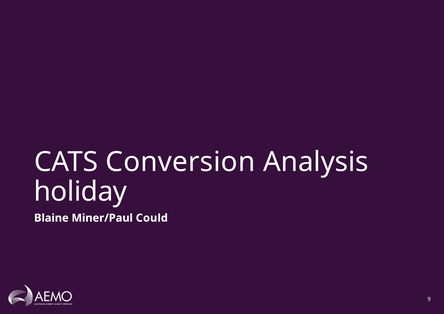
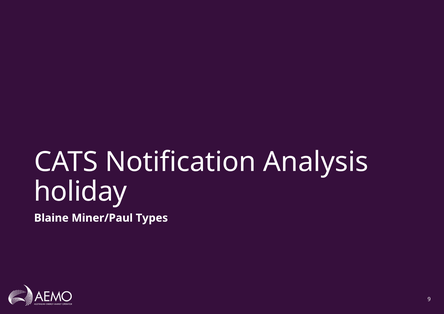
Conversion: Conversion -> Notification (181, 162)
Could: Could -> Types (152, 218)
